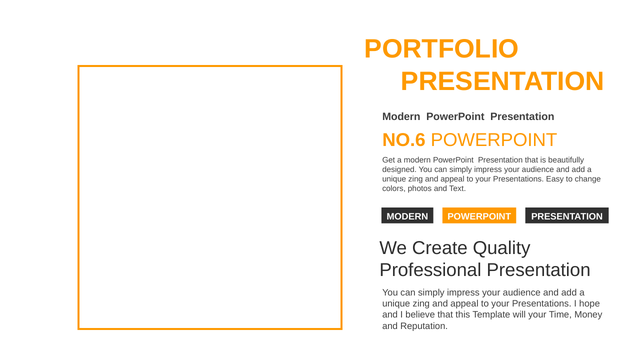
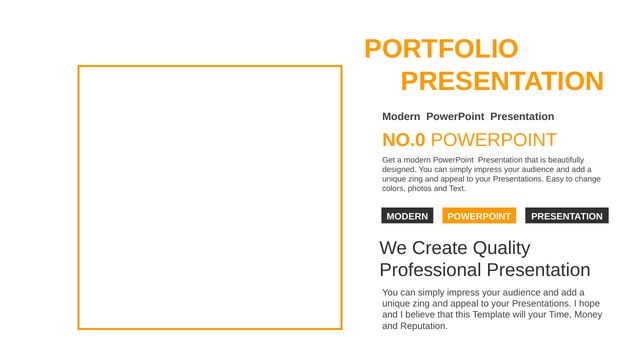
NO.6: NO.6 -> NO.0 (404, 140)
